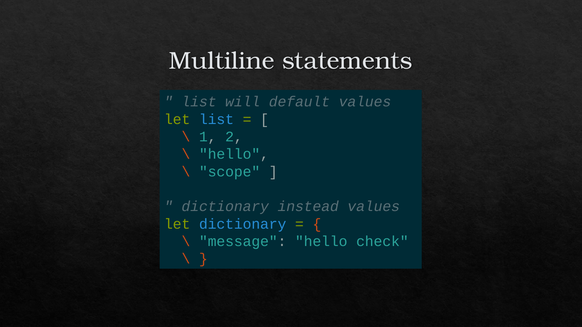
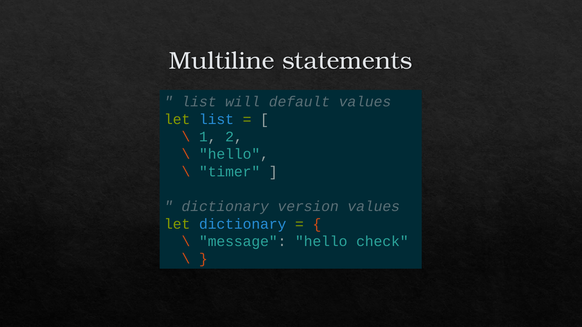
scope: scope -> timer (230, 172)
instead: instead -> version (308, 207)
